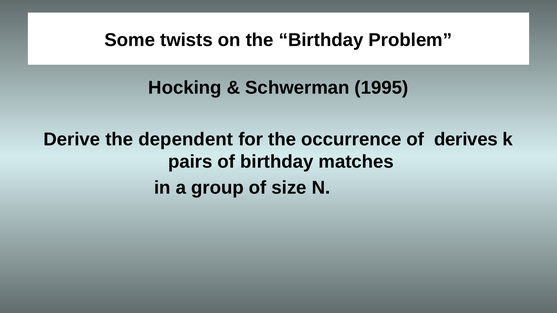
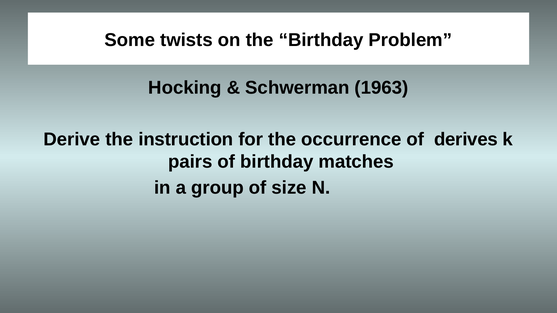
1995: 1995 -> 1963 (382, 88)
dependent: dependent -> instruction (186, 140)
